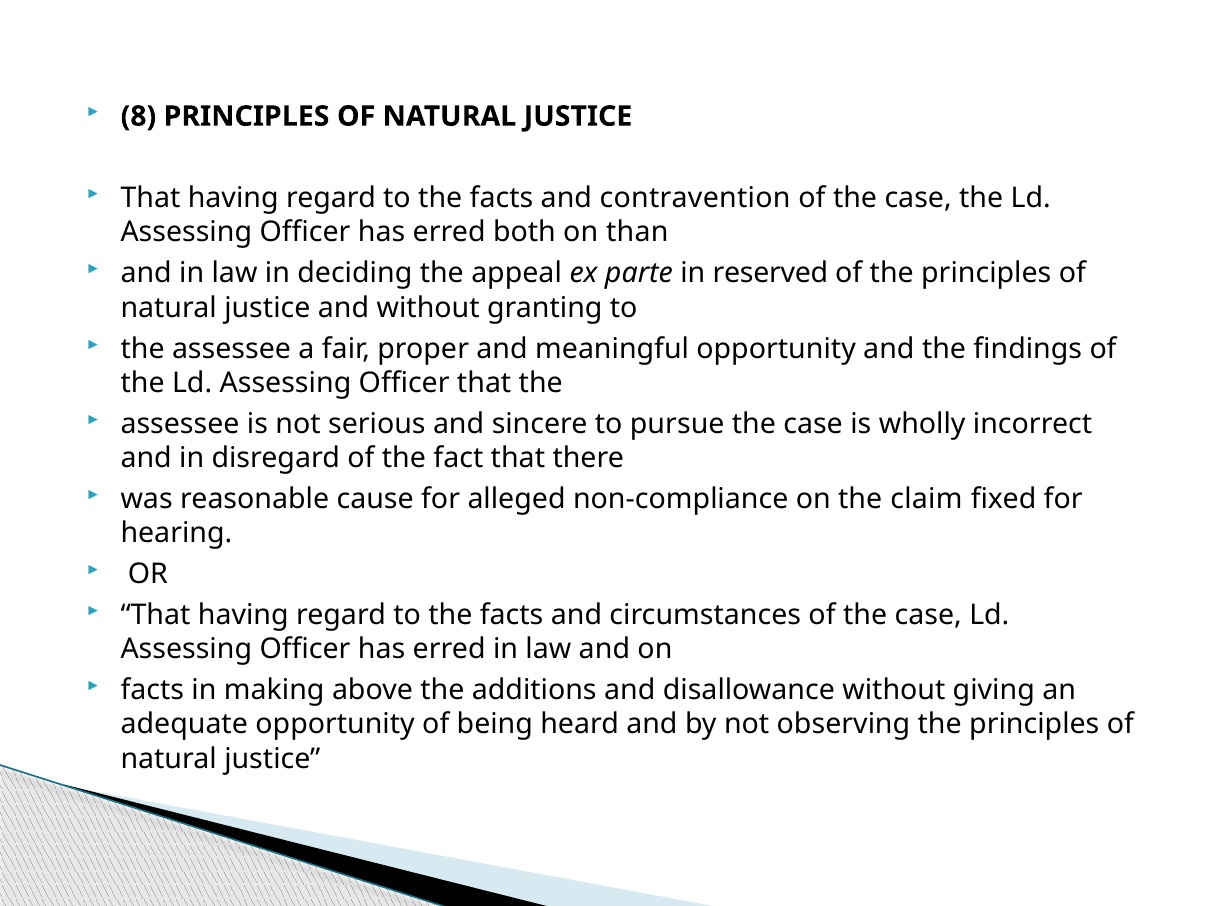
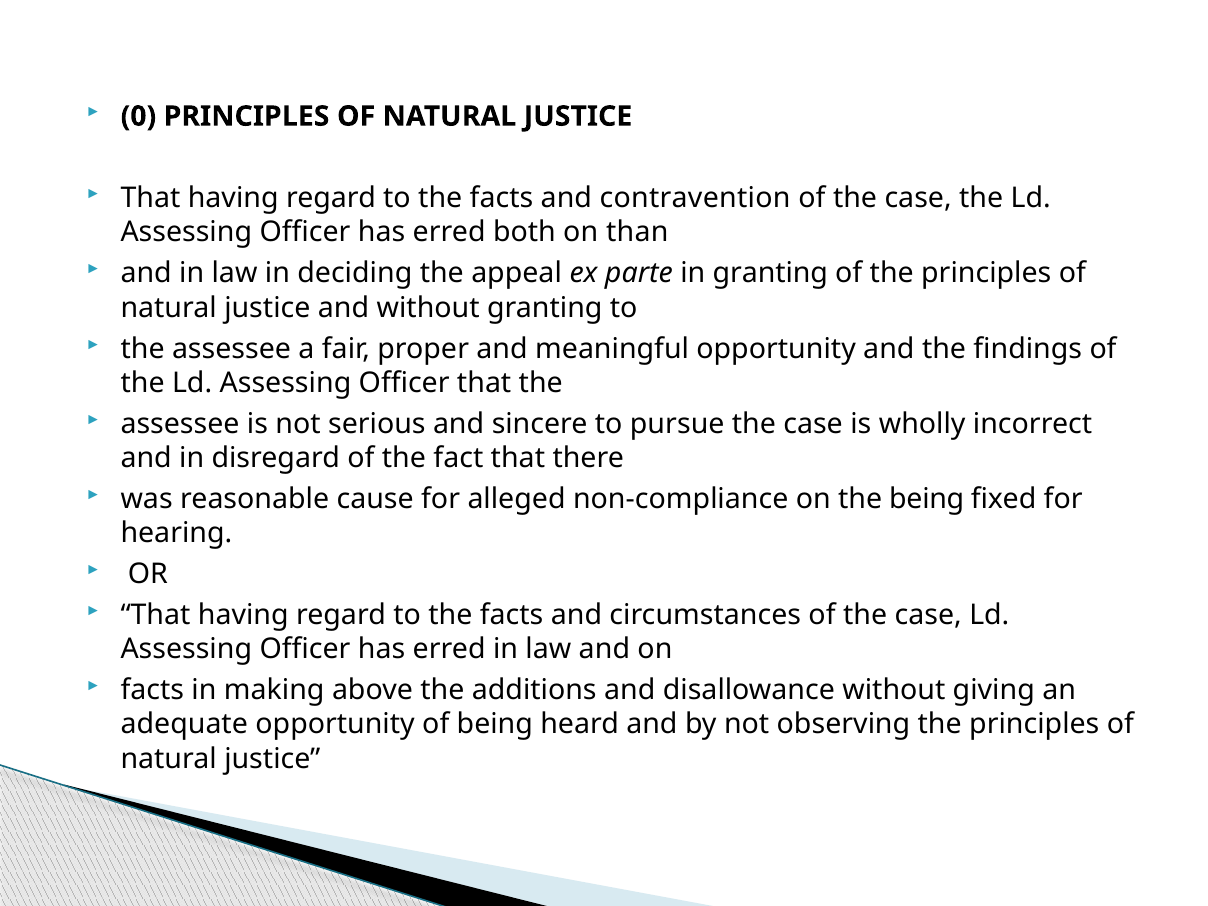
8: 8 -> 0 (138, 116)
in reserved: reserved -> granting (770, 273)
the claim: claim -> being (927, 499)
